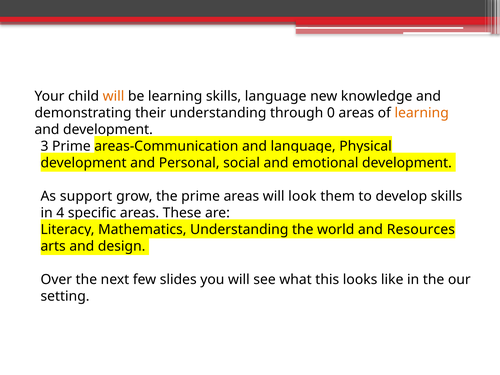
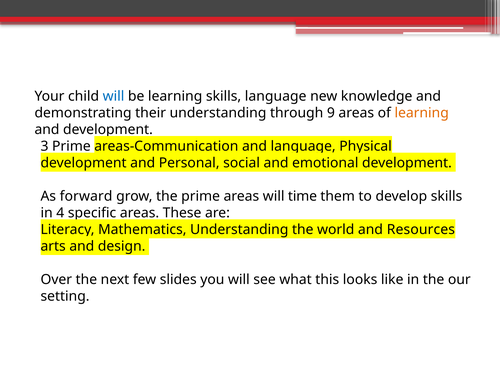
will colour: orange -> blue (114, 96)
0: 0 -> 9 (331, 113)
support: support -> forward (86, 196)
look: look -> time (303, 196)
